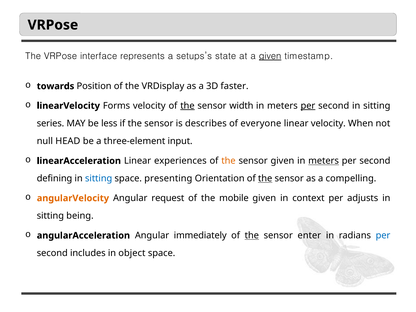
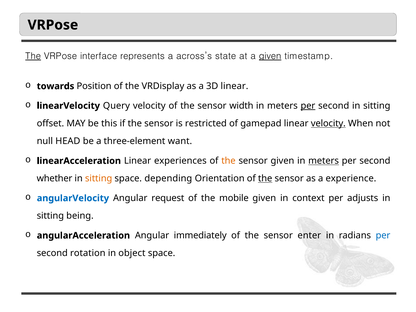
The underline: none -> present (33, 56)
setups’s: setups’s -> across’s (194, 56)
3D faster: faster -> linear (235, 86)
Forms: Forms -> Query (116, 106)
the underline: present -> none (187, 106)
series: series -> offset (50, 124)
less: less -> this (109, 124)
describes: describes -> restricted (206, 124)
everyone: everyone -> gamepad (261, 124)
velocity underline: none -> present (328, 124)
input: input -> want (180, 141)
defining: defining -> whether (55, 179)
sitting colour: blue -> orange (99, 179)
presenting: presenting -> depending (168, 179)
compelling: compelling -> experience (351, 179)
angularVelocity colour: orange -> blue (73, 198)
the underline: present -> none (252, 235)
includes: includes -> rotation (88, 253)
